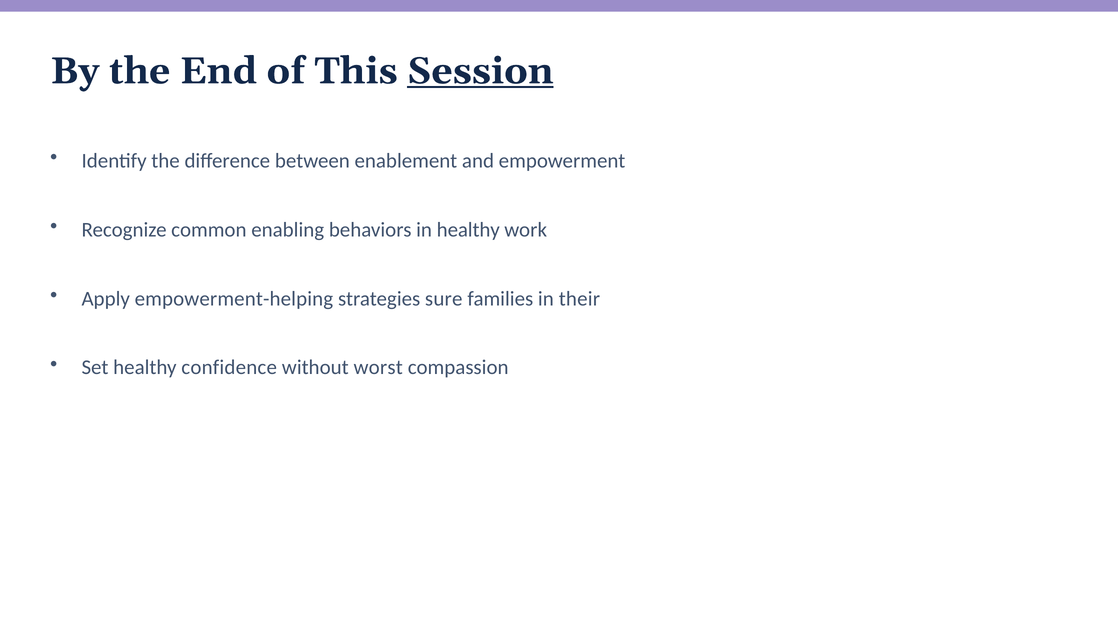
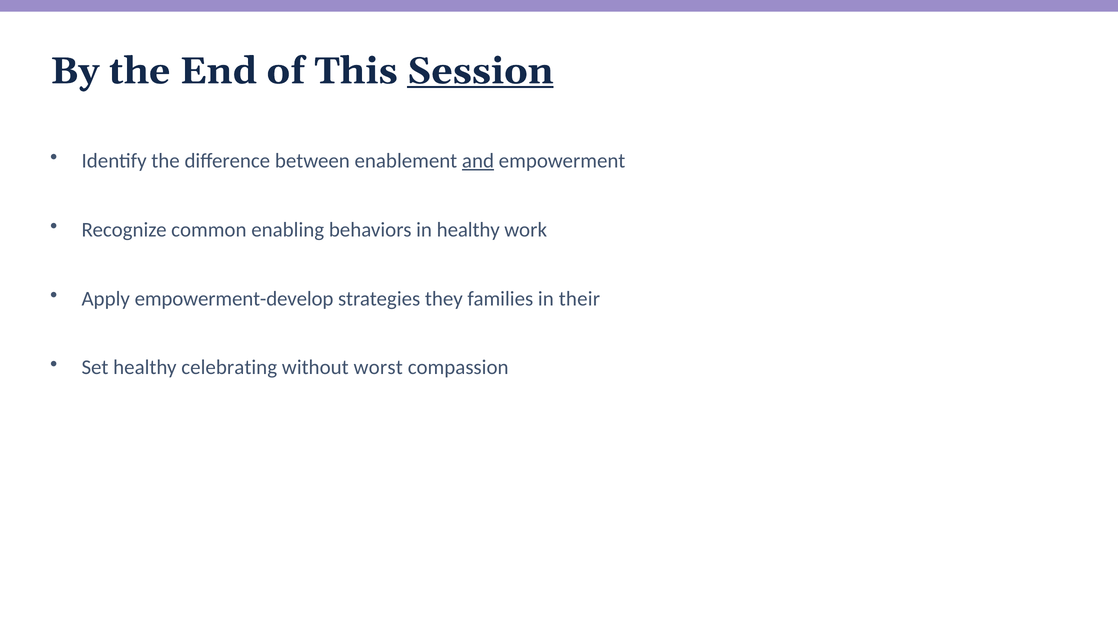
and underline: none -> present (478, 161)
empowerment-helping: empowerment-helping -> empowerment-develop (234, 299)
sure: sure -> they (444, 299)
confidence: confidence -> celebrating (229, 367)
